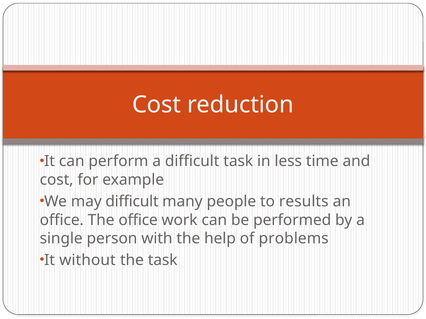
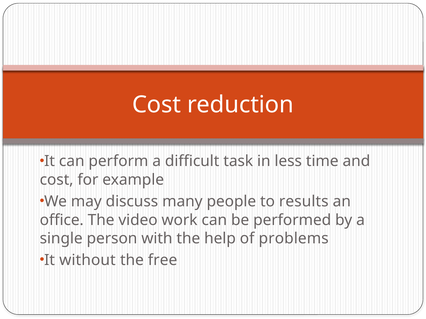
may difficult: difficult -> discuss (132, 202)
The office: office -> video (138, 220)
the task: task -> free (163, 261)
